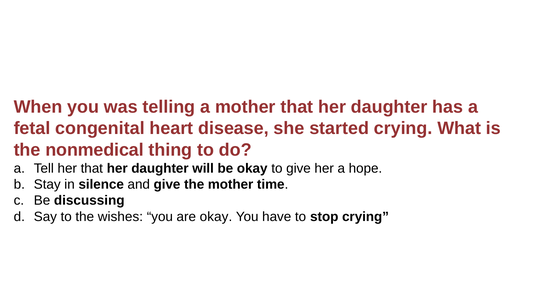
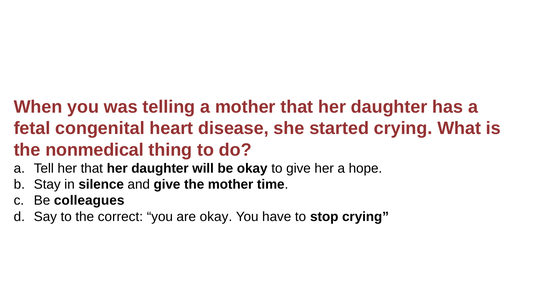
discussing: discussing -> colleagues (89, 200)
wishes: wishes -> correct (120, 216)
